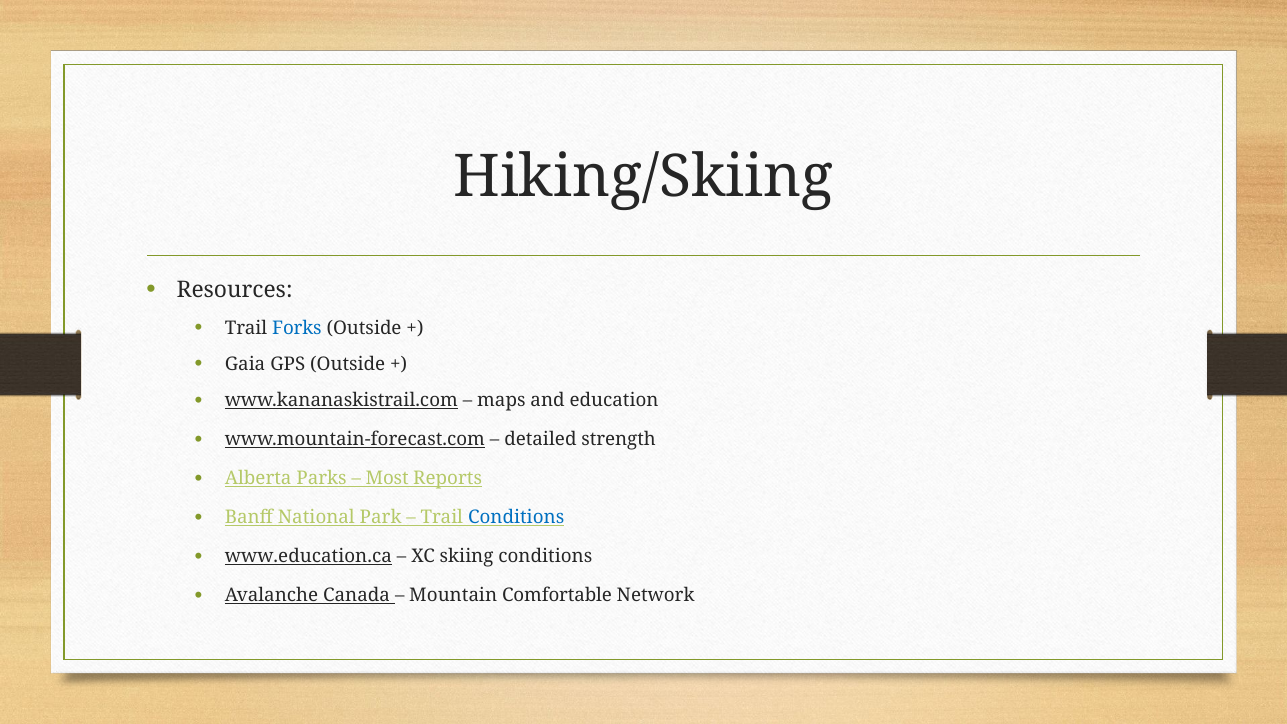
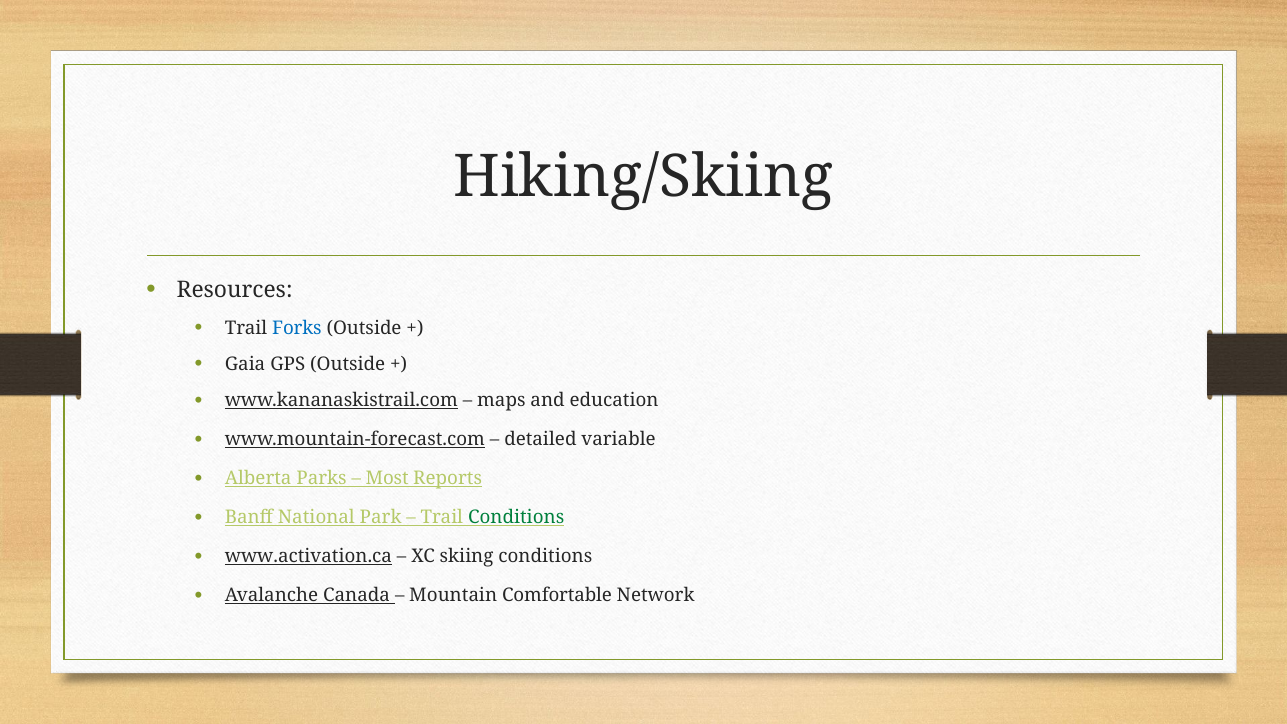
strength: strength -> variable (619, 439)
Conditions colour: blue -> green (516, 517)
www.education.ca: www.education.ca -> www.activation.ca (308, 556)
